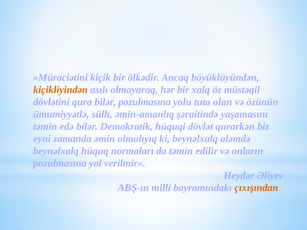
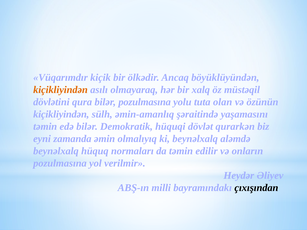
Müraciətini: Müraciətini -> Vüqarımdır (60, 78)
ümumiyyətlə: ümumiyyətlə -> kiçikliyindən (61, 114)
çıxışından colour: orange -> black (256, 188)
